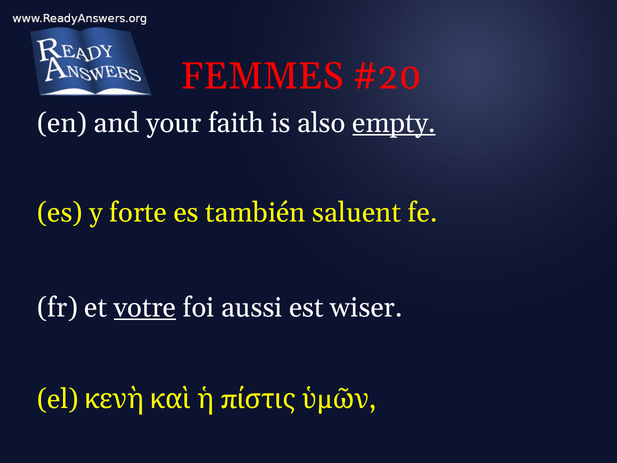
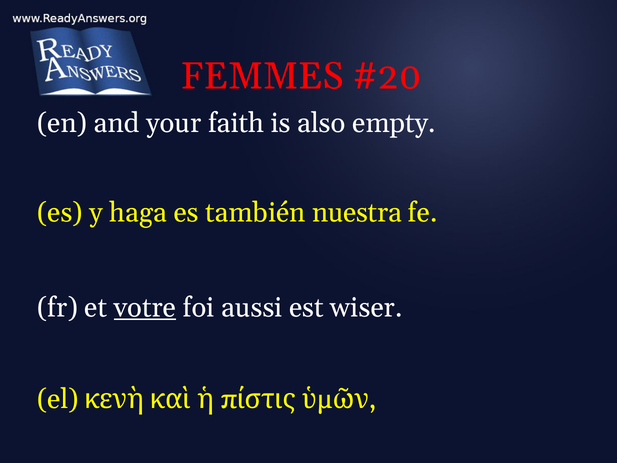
empty underline: present -> none (394, 123)
forte: forte -> haga (138, 212)
saluent: saluent -> nuestra (357, 212)
